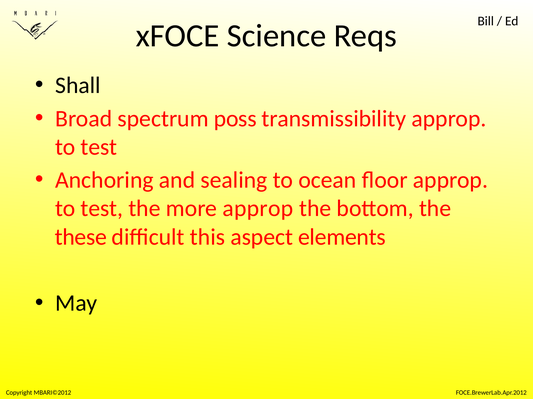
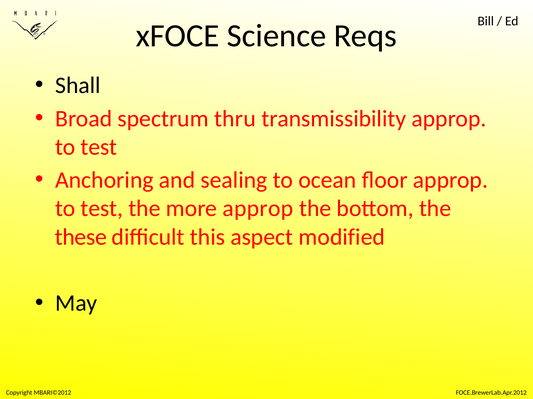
poss: poss -> thru (235, 119)
elements: elements -> modified (342, 237)
